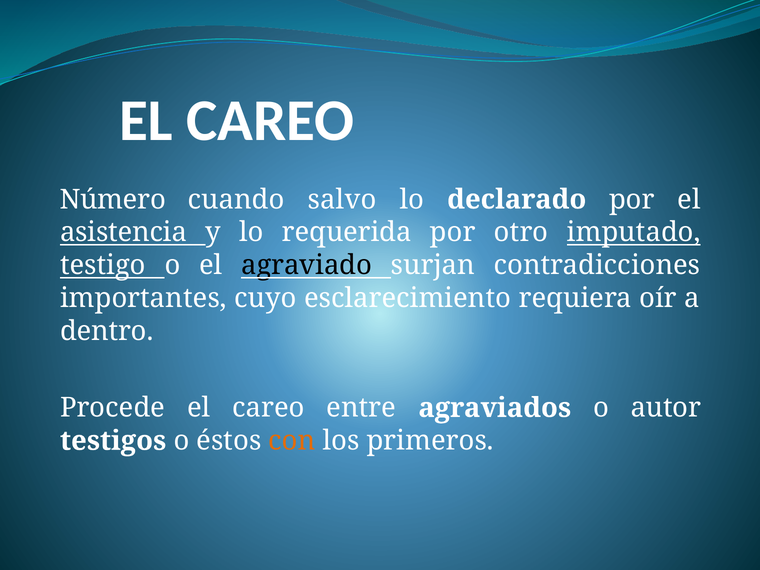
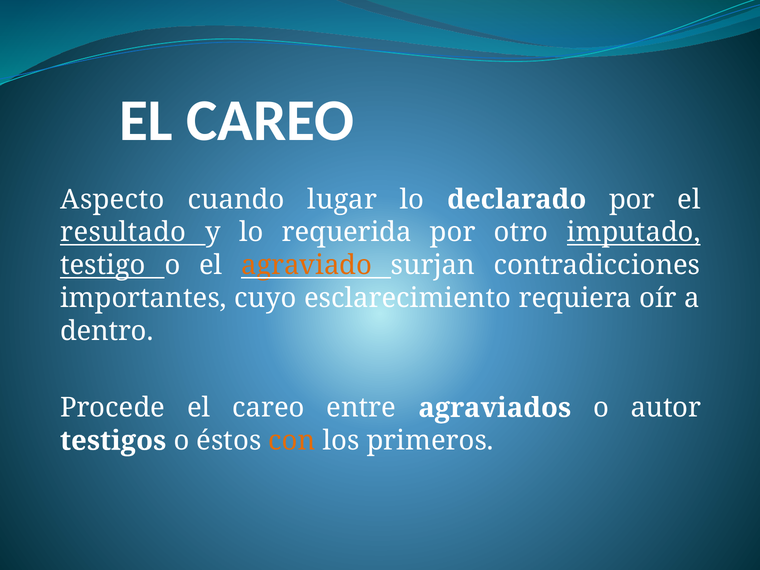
Número: Número -> Aspecto (112, 199)
salvo: salvo -> lugar (342, 199)
asistencia: asistencia -> resultado (123, 232)
agraviado colour: black -> orange (307, 265)
